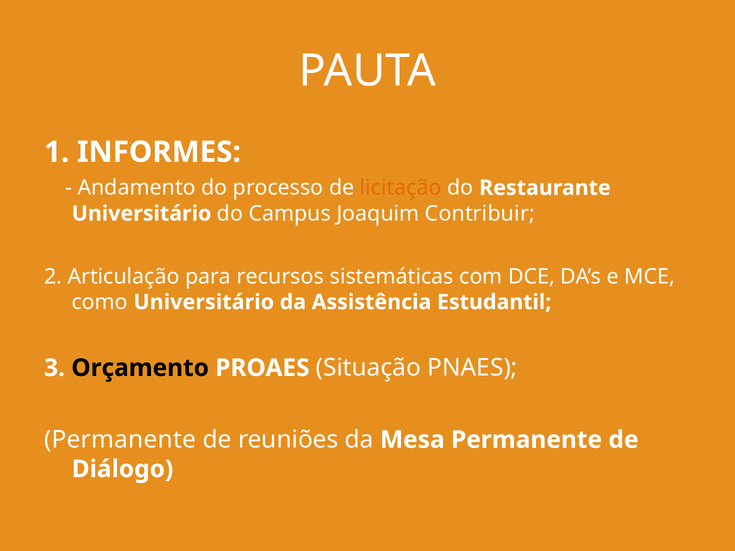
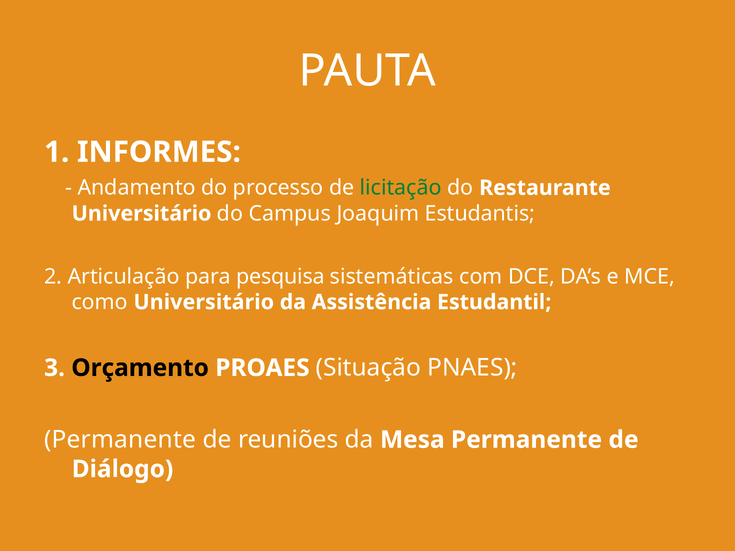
licitação colour: orange -> green (401, 188)
Contribuir: Contribuir -> Estudantis (480, 214)
recursos: recursos -> pesquisa (281, 277)
